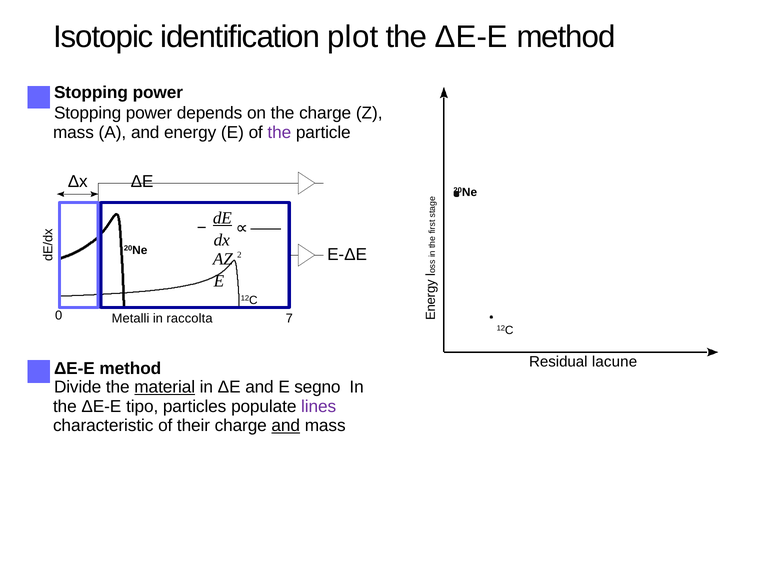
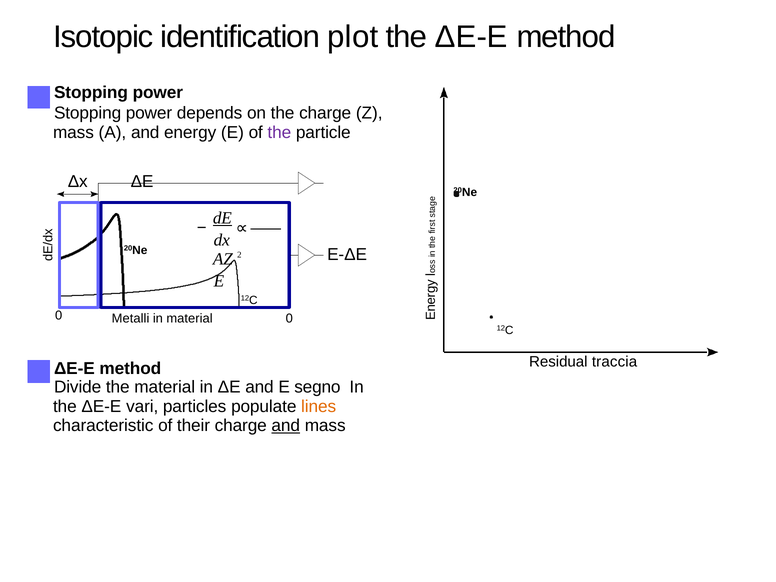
0 7: 7 -> 0 (289, 318)
in raccolta: raccolta -> material (190, 318)
lacune: lacune -> traccia (615, 362)
material underline: present -> none (165, 387)
tipo: tipo -> vari (142, 407)
lines colour: purple -> orange (319, 407)
